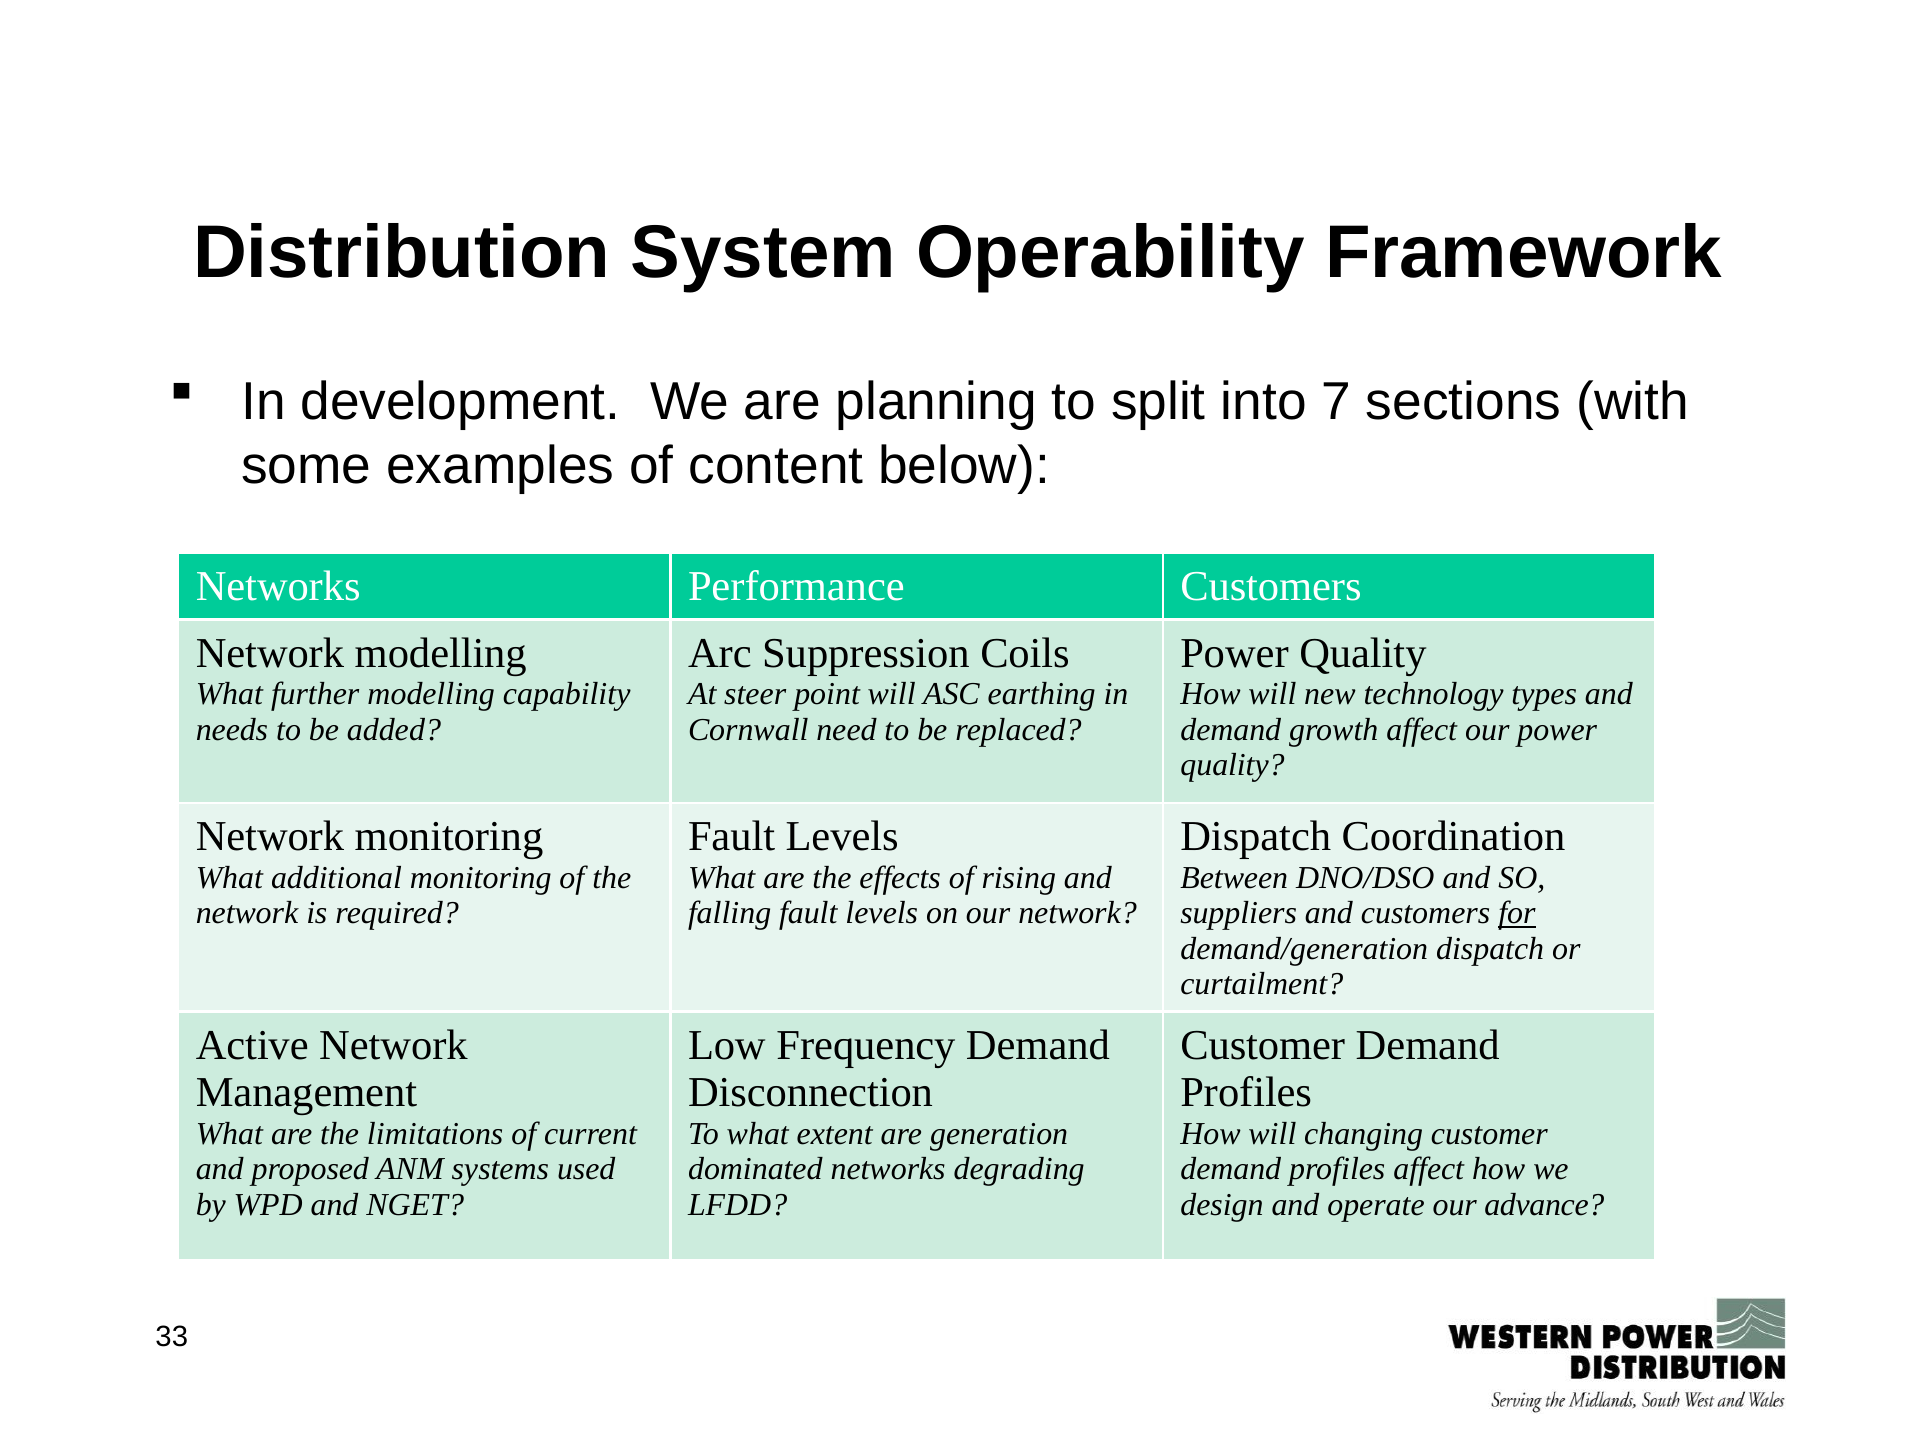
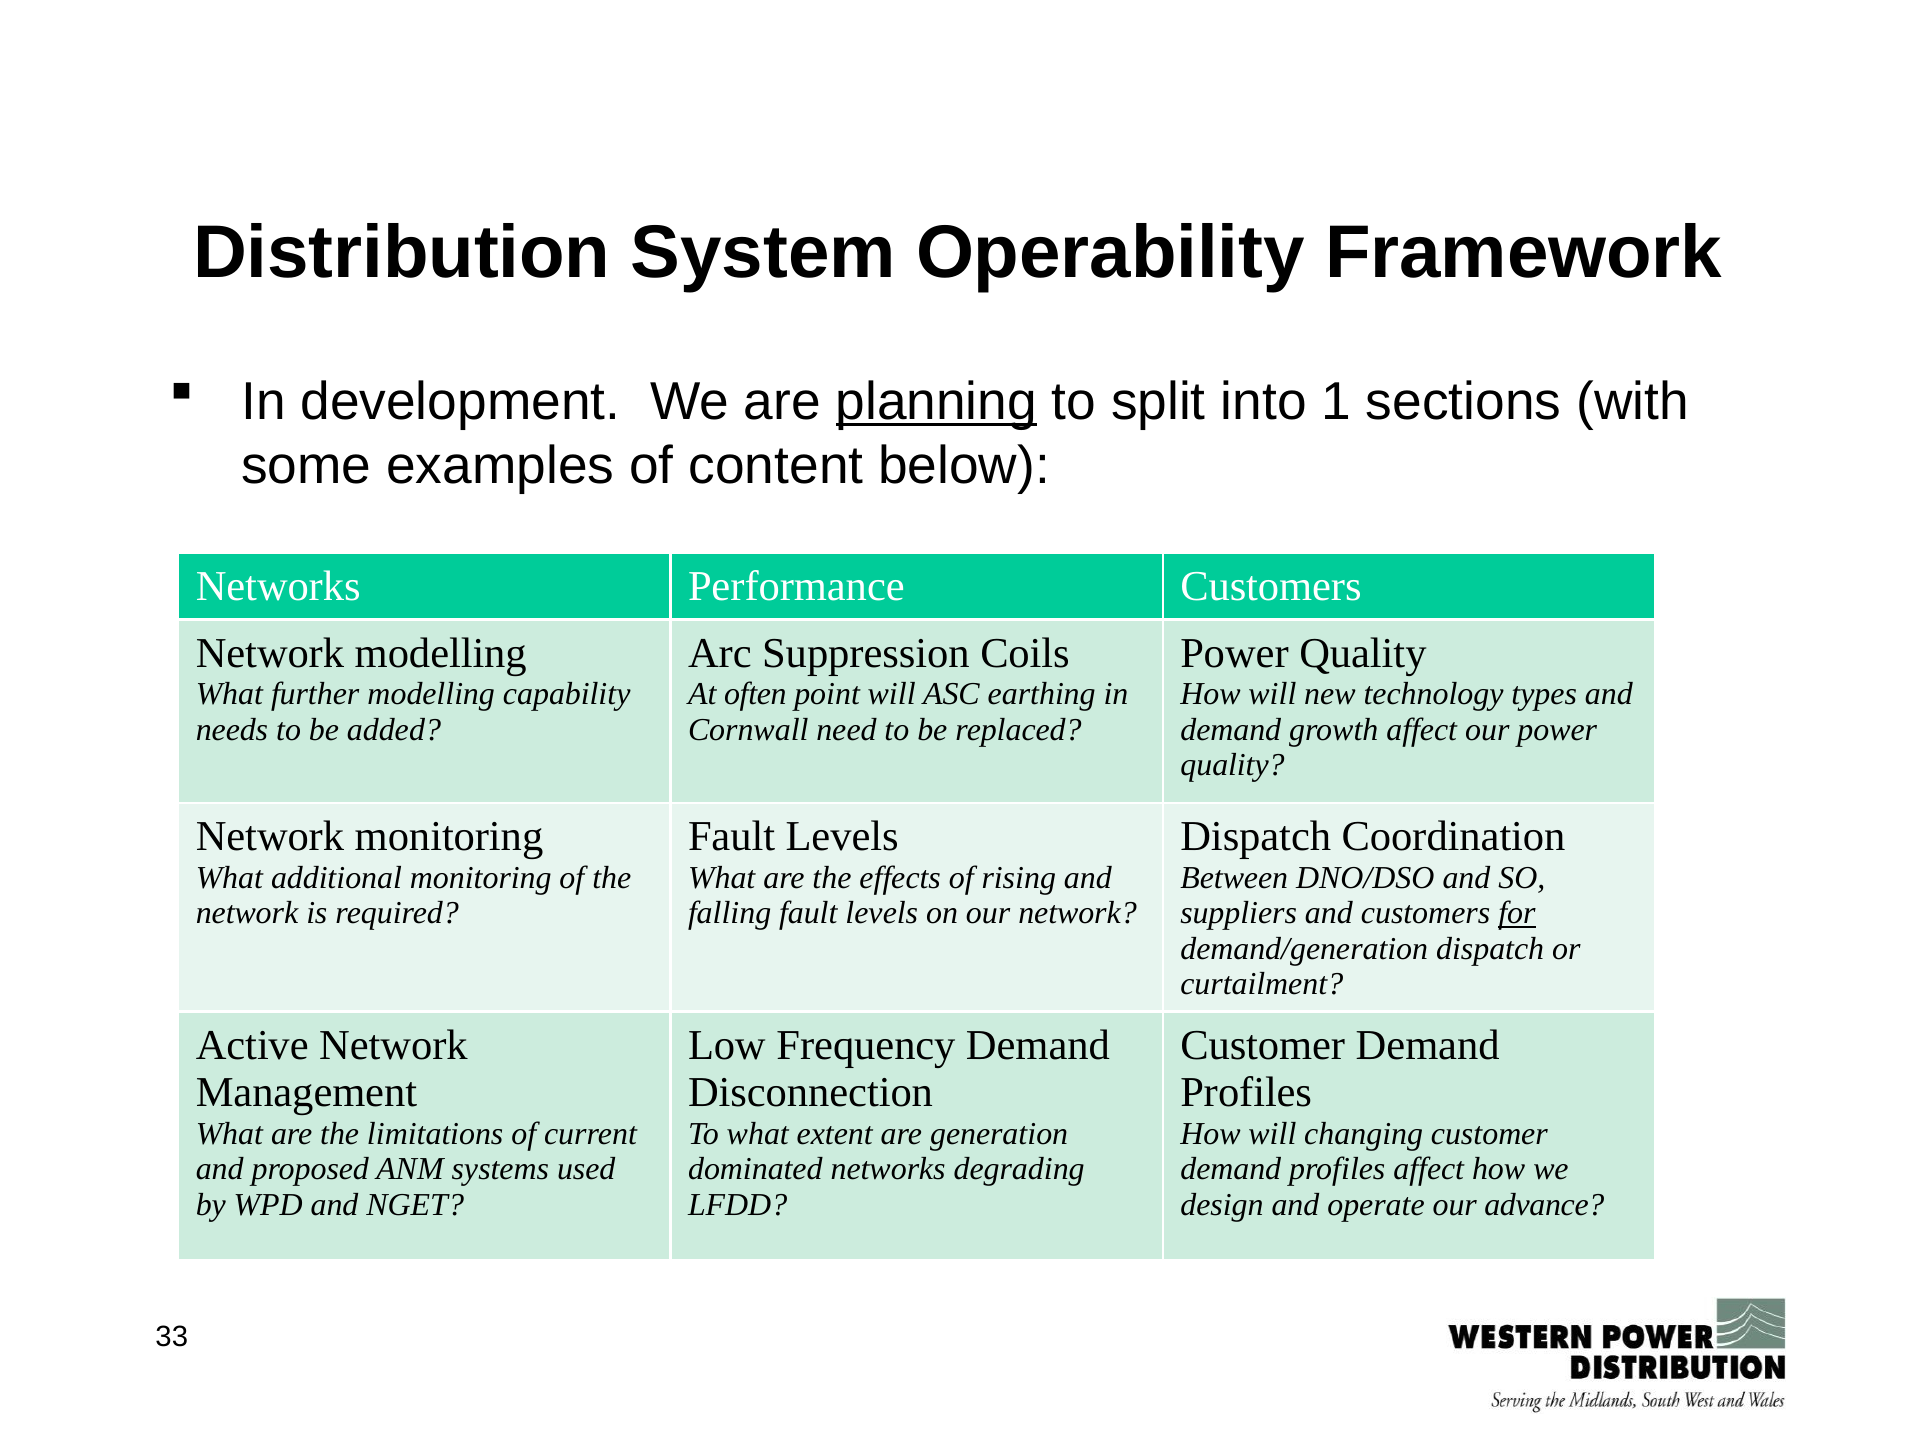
planning underline: none -> present (936, 402)
7: 7 -> 1 (1336, 402)
steer: steer -> often (755, 694)
